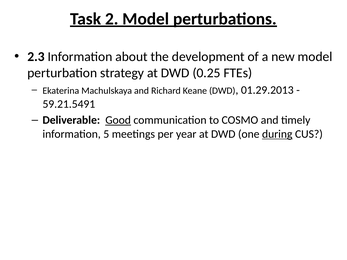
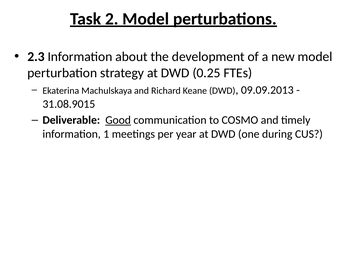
01.29.2013: 01.29.2013 -> 09.09.2013 (267, 90)
59.21.5491: 59.21.5491 -> 31.08.9015 (69, 104)
5: 5 -> 1 (106, 134)
during underline: present -> none (277, 134)
